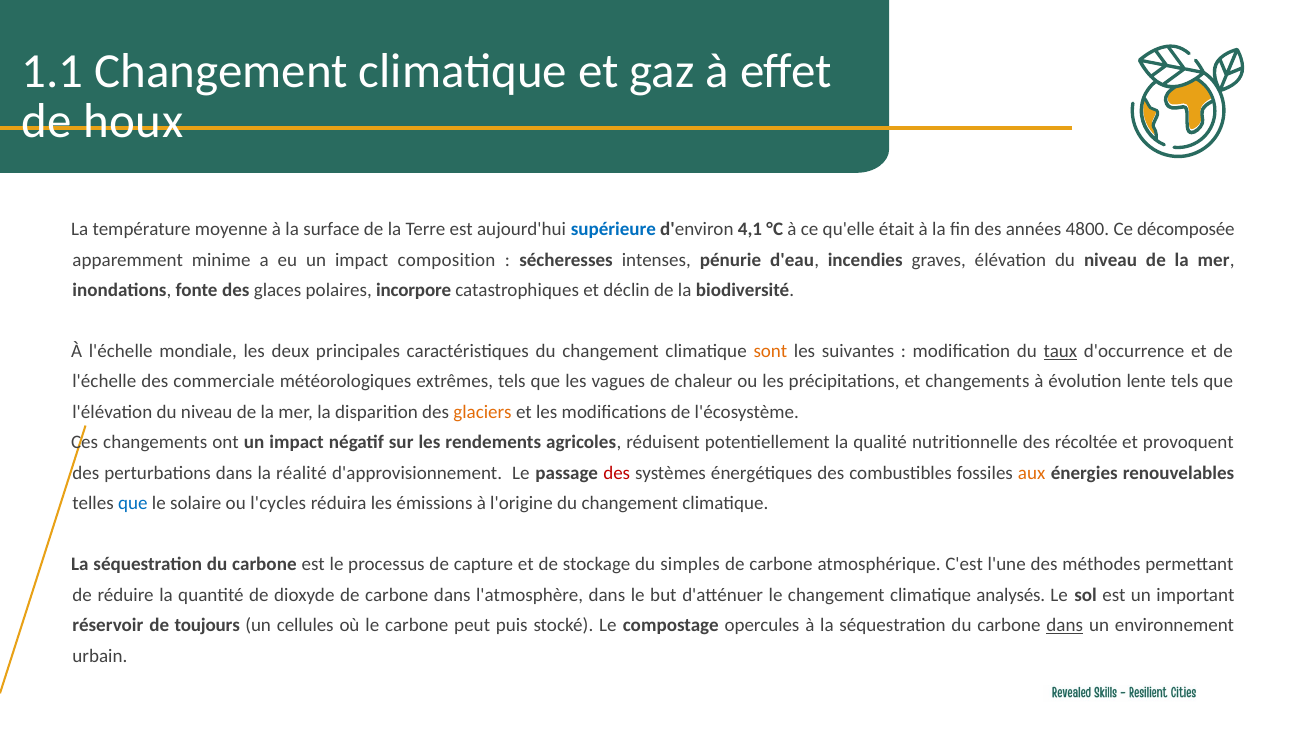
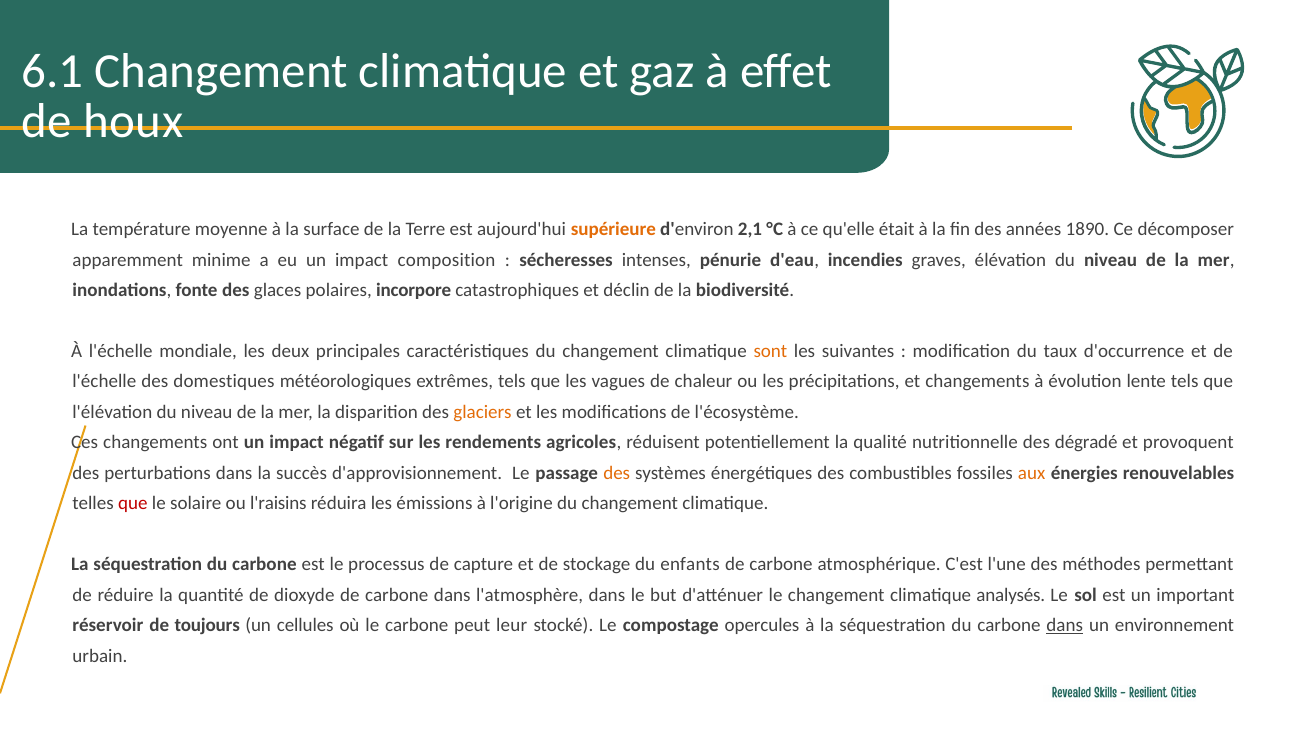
1.1: 1.1 -> 6.1 (53, 71)
supérieure colour: blue -> orange (613, 229)
4,1: 4,1 -> 2,1 (750, 229)
4800: 4800 -> 1890 (1087, 229)
décomposée: décomposée -> décomposer (1186, 229)
taux underline: present -> none (1060, 351)
commerciale: commerciale -> domestiques (224, 381)
récoltée: récoltée -> dégradé (1086, 442)
réalité: réalité -> succès (302, 473)
des colour: red -> orange (617, 473)
que colour: blue -> red (133, 503)
l'cycles: l'cycles -> l'raisins (278, 503)
simples: simples -> enfants (690, 564)
puis: puis -> leur (512, 625)
